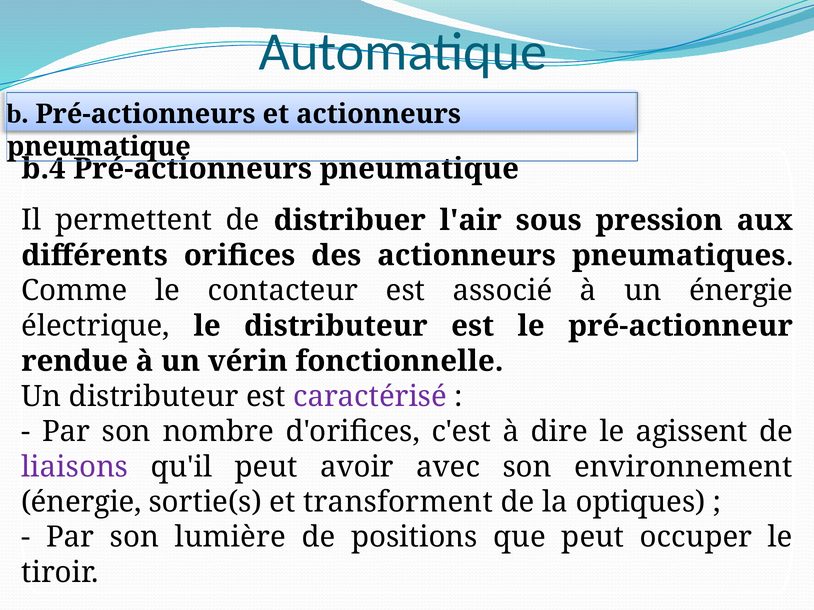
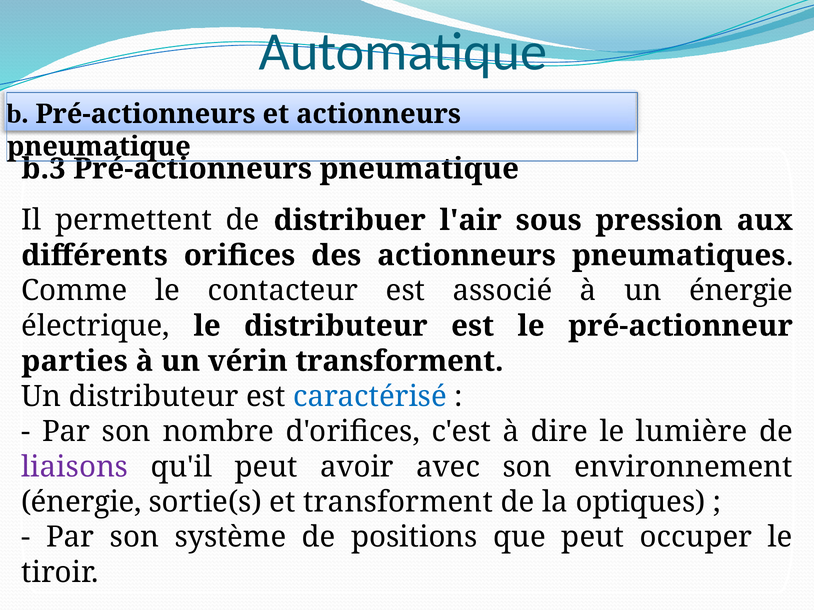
b.4: b.4 -> b.3 (43, 169)
rendue: rendue -> parties (75, 361)
vérin fonctionnelle: fonctionnelle -> transforment (399, 361)
caractérisé colour: purple -> blue (370, 397)
agissent: agissent -> lumière (692, 432)
lumière: lumière -> système (231, 538)
